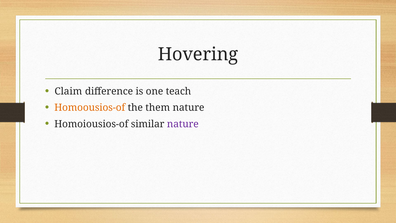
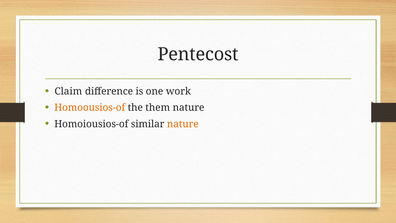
Hovering: Hovering -> Pentecost (198, 54)
teach: teach -> work (178, 91)
nature colour: purple -> orange (183, 124)
